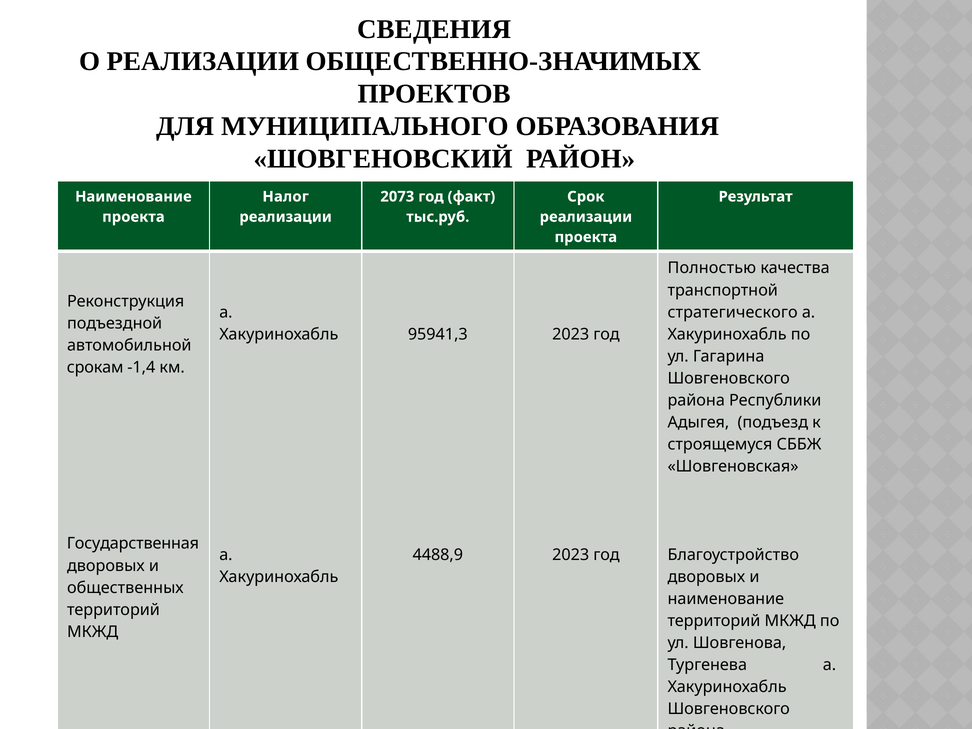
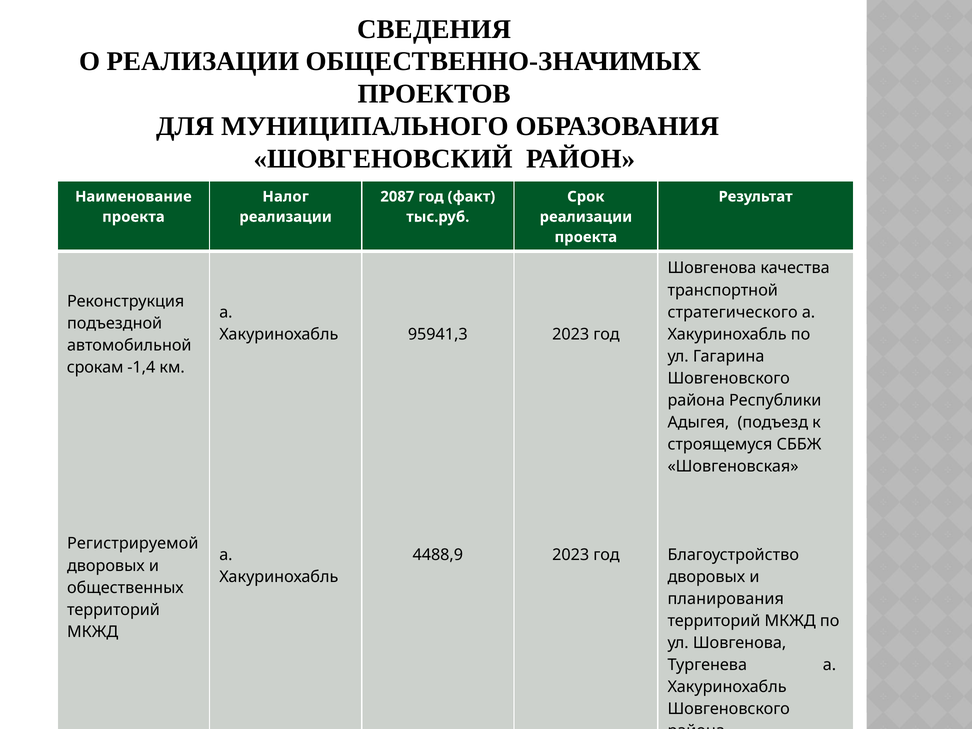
2073: 2073 -> 2087 (397, 197)
Полностью: Полностью -> Шовгенова (712, 268)
Государственная: Государственная -> Регистрируемой (133, 544)
наименование: наименование -> планирования (726, 599)
